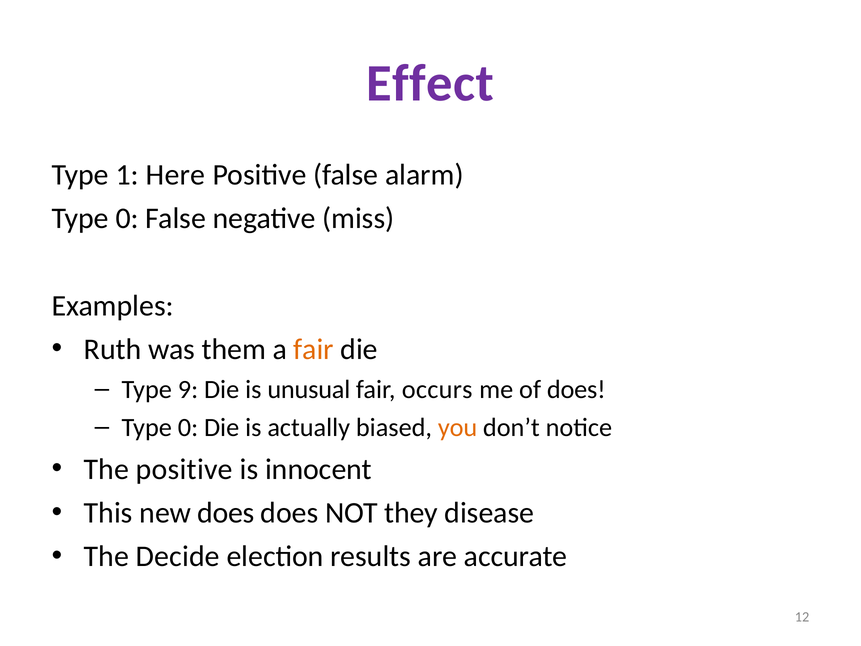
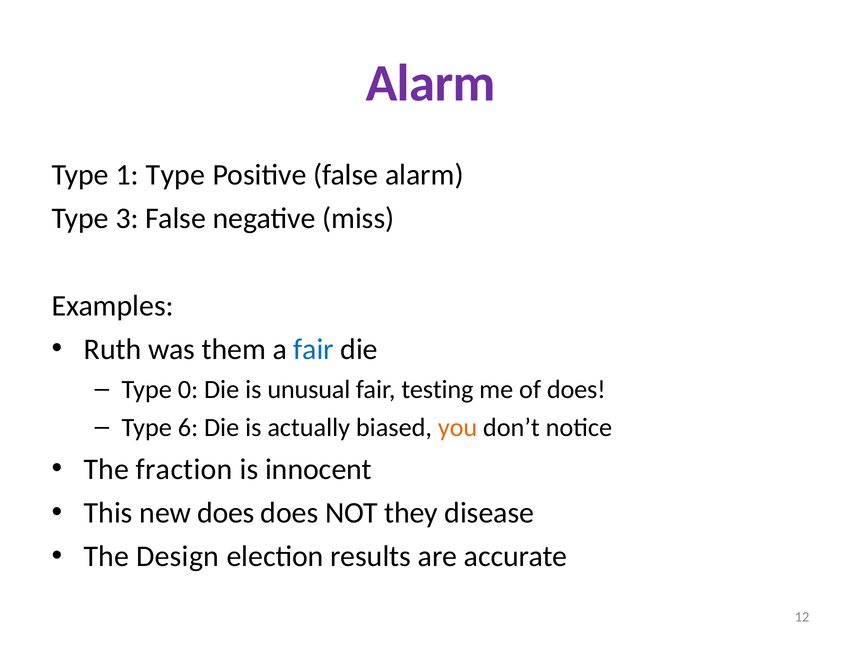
Effect: Effect -> Alarm (431, 83)
1 Here: Here -> Type (175, 175)
0: 0 -> 3 (127, 219)
fair colour: orange -> blue (314, 349)
9: 9 -> 0 (188, 389)
occurs: occurs -> testing (437, 389)
0: 0 -> 6 (188, 428)
The positive: positive -> fraction (184, 469)
Decide: Decide -> Design (178, 556)
